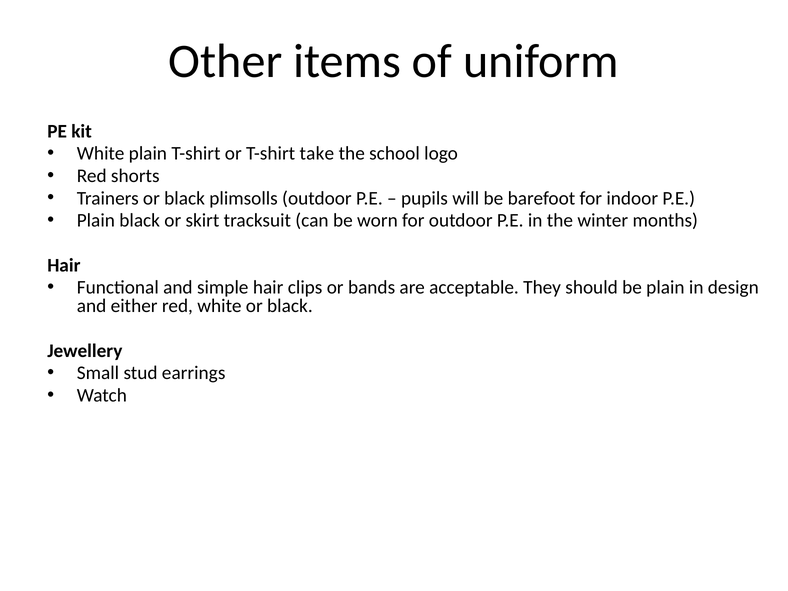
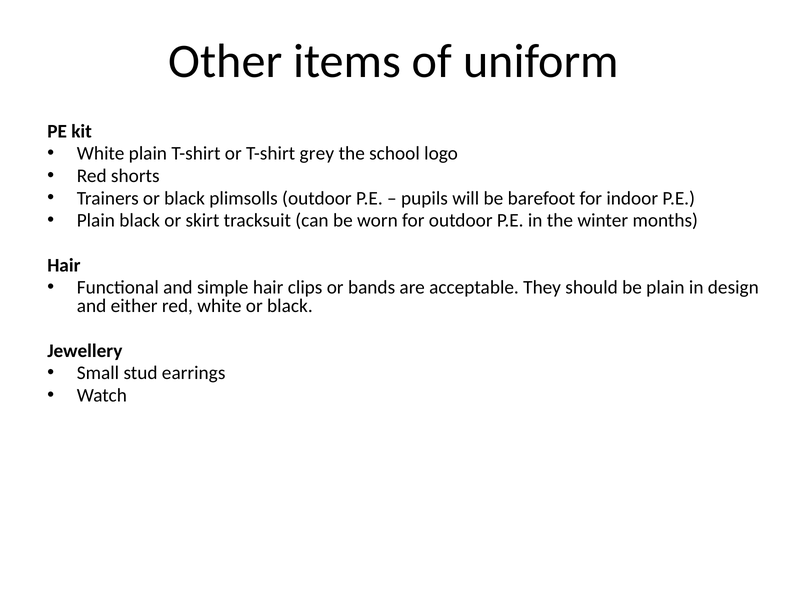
take: take -> grey (317, 154)
